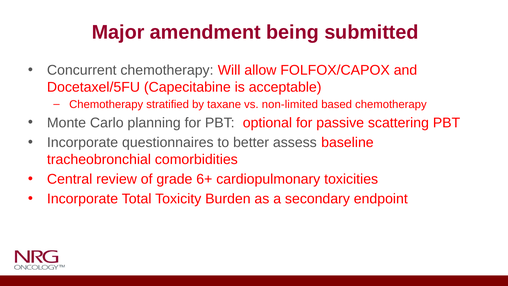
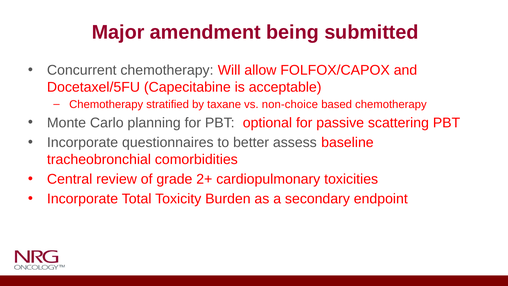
non-limited: non-limited -> non-choice (290, 104)
6+: 6+ -> 2+ (204, 179)
